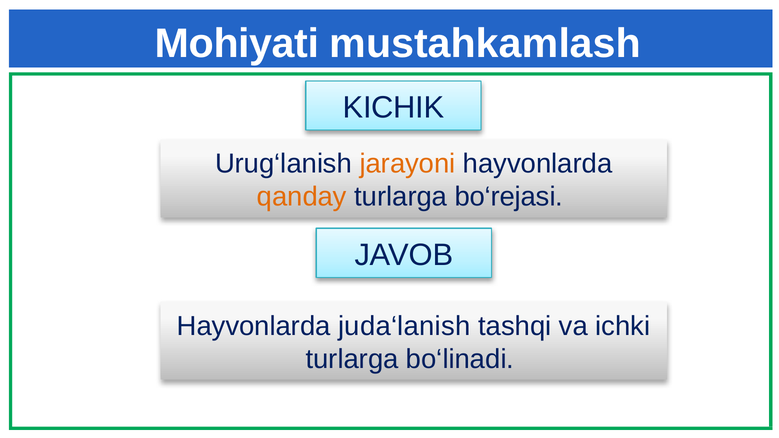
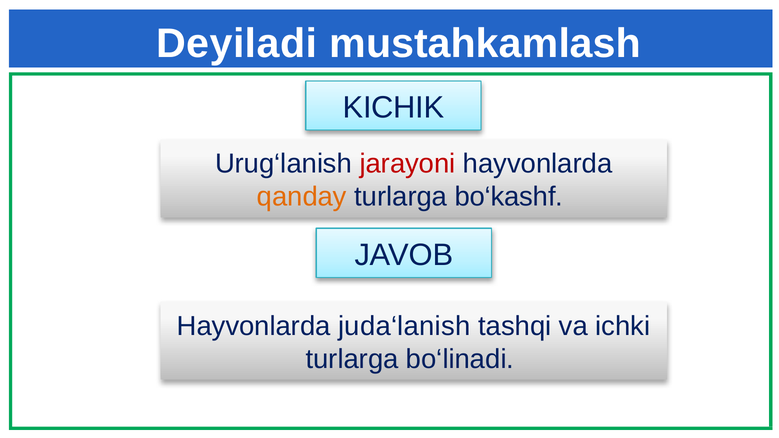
Mohiyati: Mohiyati -> Deyiladi (237, 44)
jarayoni colour: orange -> red (408, 164)
bo‘rejasi: bo‘rejasi -> bo‘kashf (509, 197)
